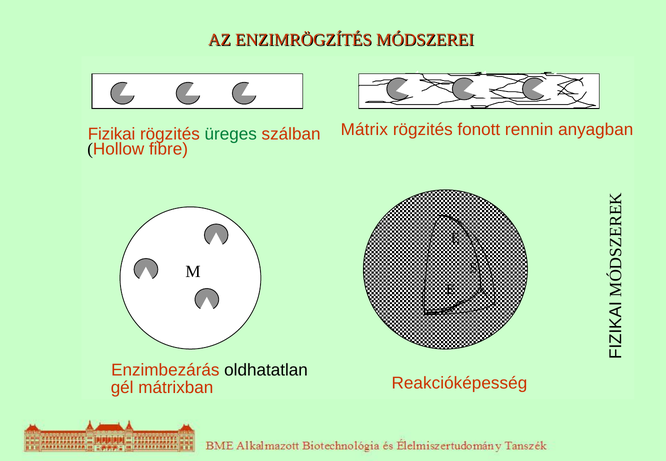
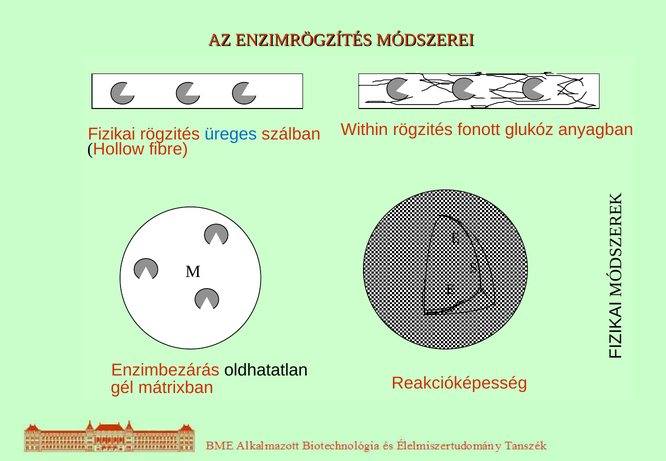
Mátrix: Mátrix -> Within (364, 130)
rennin: rennin -> glukóz (529, 130)
üreges colour: green -> blue (231, 134)
